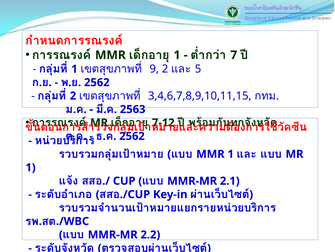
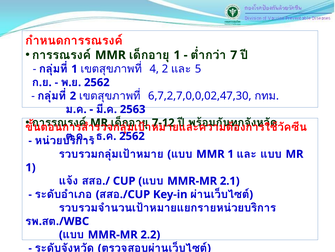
9: 9 -> 4 (154, 69)
3,4,6,7,8,9,10,11,15: 3,4,6,7,8,9,10,11,15 -> 6,7,2,7,0,0,02,47,30 (200, 96)
